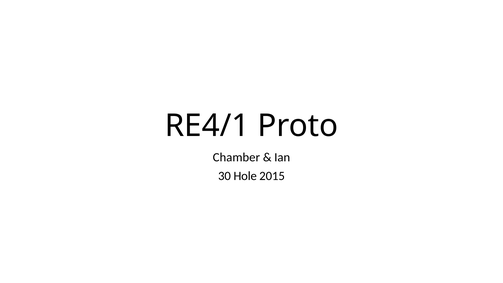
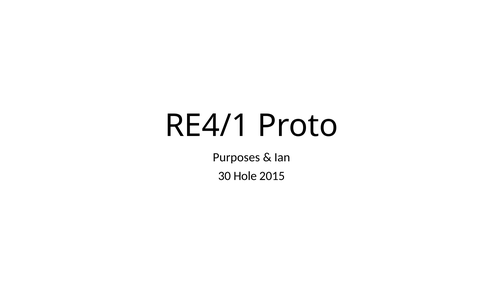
Chamber: Chamber -> Purposes (236, 157)
